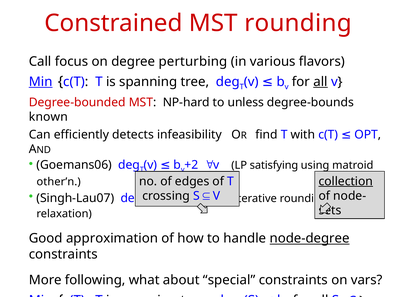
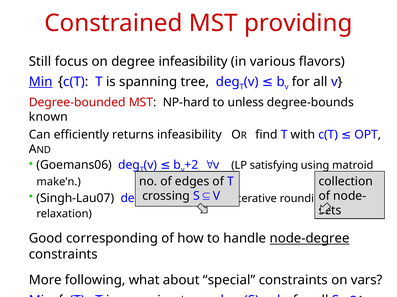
MST rounding: rounding -> providing (298, 23)
Call: Call -> Still (40, 62)
degree perturbing: perturbing -> infeasibility (193, 62)
all underline: present -> none (320, 82)
detects: detects -> returns (133, 135)
collection underline: present -> none (346, 182)
other’n: other’n -> make’n (59, 182)
approximation: approximation -> corresponding (112, 239)
